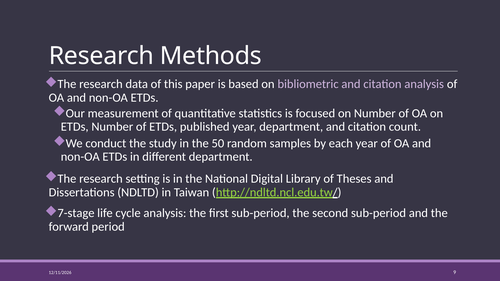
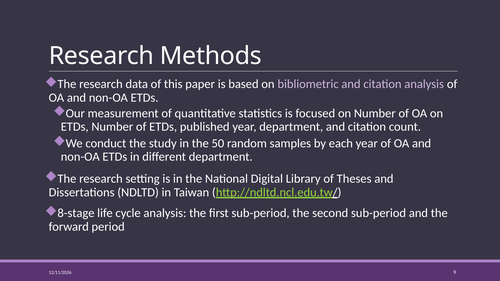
7-stage: 7-stage -> 8-stage (76, 213)
